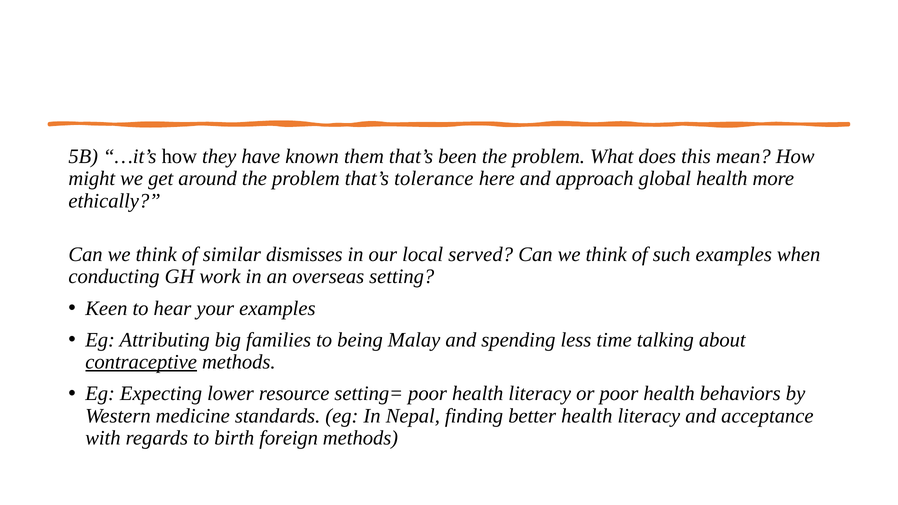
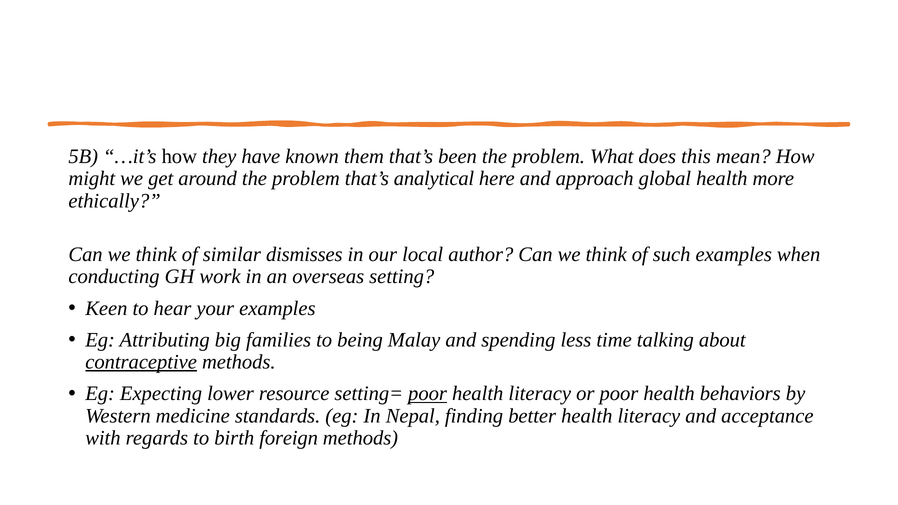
tolerance: tolerance -> analytical (434, 179)
served: served -> author (481, 255)
poor underline: none -> present (428, 394)
